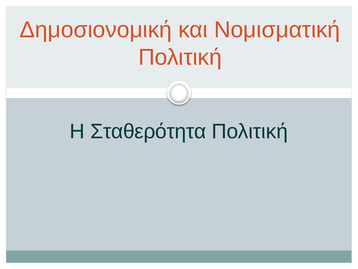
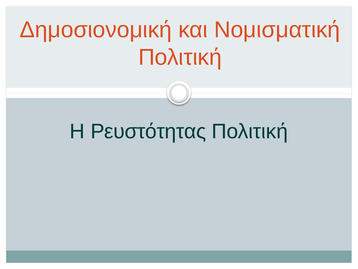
Σταθερότητα: Σταθερότητα -> Ρευστότητας (148, 131)
